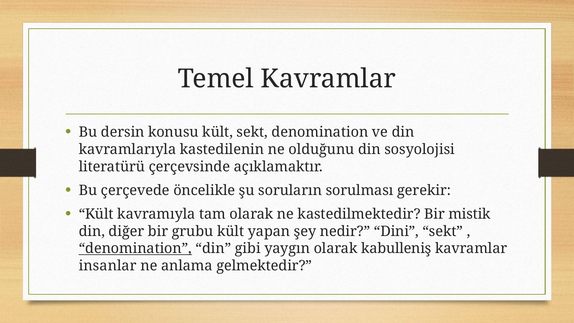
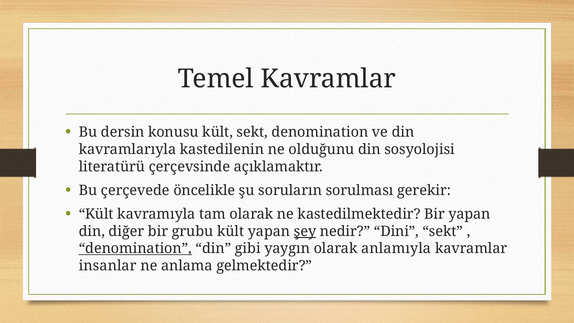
Bir mistik: mistik -> yapan (470, 214)
şey underline: none -> present (305, 231)
kabulleniş: kabulleniş -> anlamıyla (396, 248)
